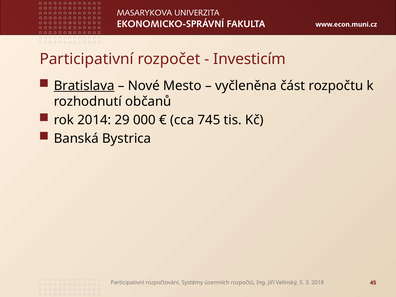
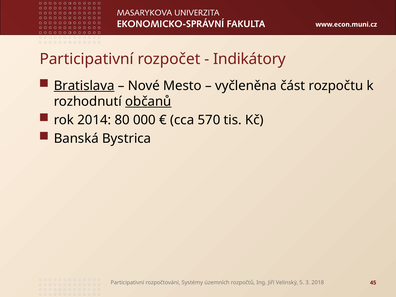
Investicím: Investicím -> Indikátory (249, 59)
občanů underline: none -> present (148, 101)
29: 29 -> 80 (122, 120)
745: 745 -> 570 (209, 120)
